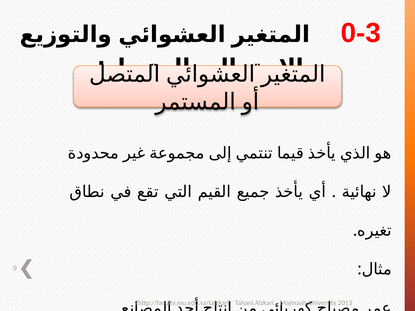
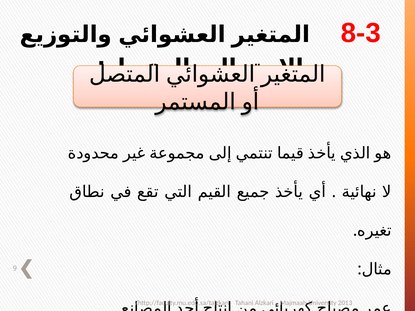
0-3: 0-3 -> 8-3 (361, 33)
